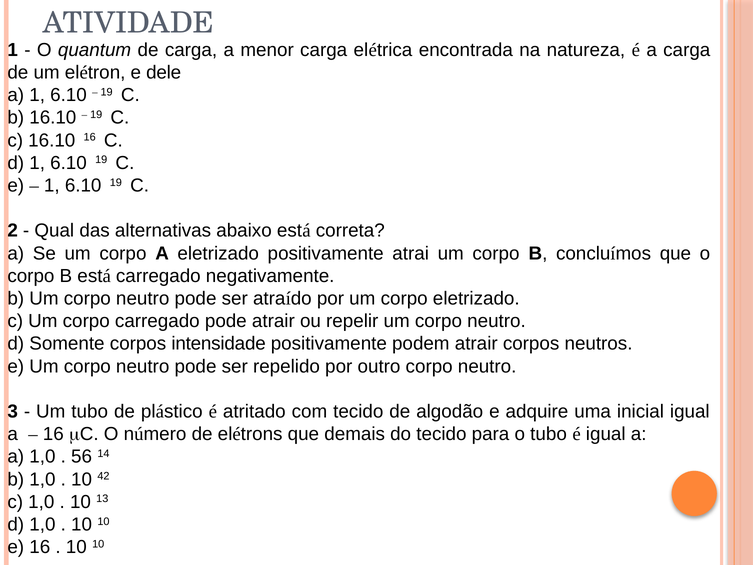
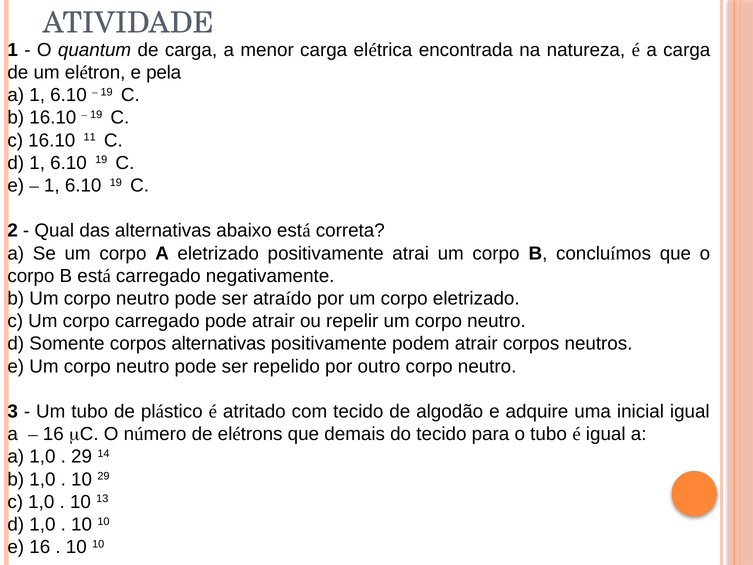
dele: dele -> pela (164, 72)
16.10 16: 16 -> 11 (90, 137)
corpos intensidade: intensidade -> alternativas (219, 344)
56: 56 -> 29 (82, 456)
10 42: 42 -> 29 (103, 476)
